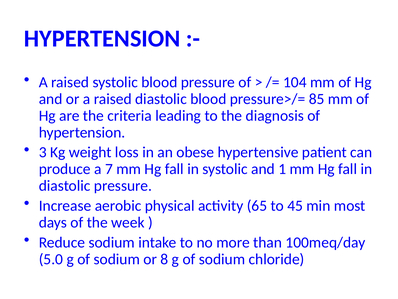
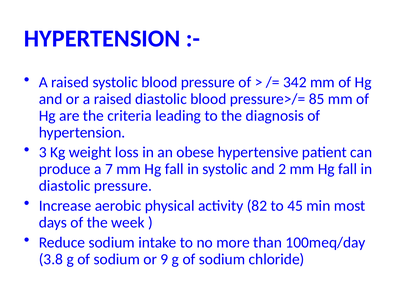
104: 104 -> 342 (295, 82)
1: 1 -> 2 (282, 169)
65: 65 -> 82 (257, 205)
5.0: 5.0 -> 3.8 (51, 259)
8: 8 -> 9 (164, 259)
